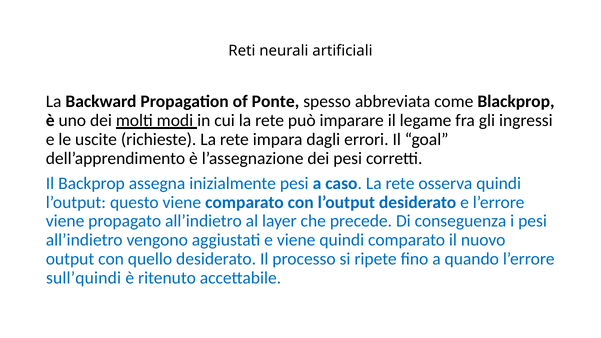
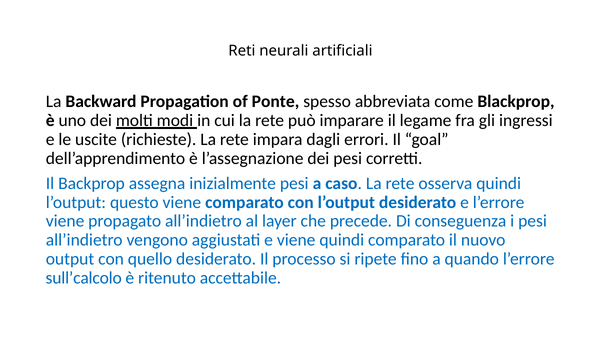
sull’quindi: sull’quindi -> sull’calcolo (84, 278)
